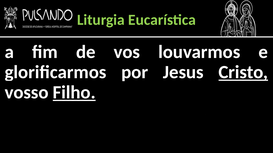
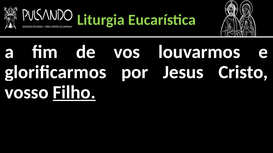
Cristo underline: present -> none (243, 72)
